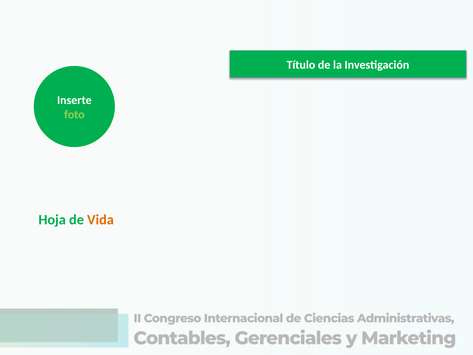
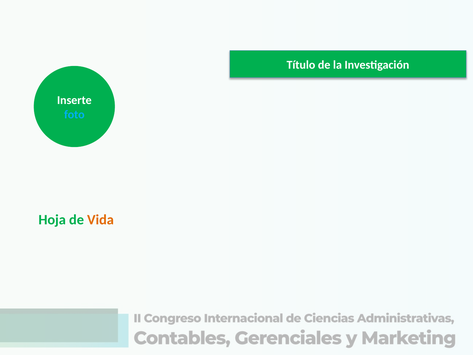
foto colour: light green -> light blue (74, 114)
